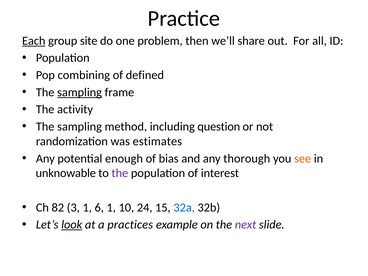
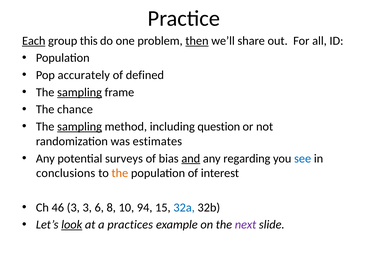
site: site -> this (89, 41)
then underline: none -> present (197, 41)
combining: combining -> accurately (84, 75)
activity: activity -> chance (75, 109)
sampling underline: none -> present (80, 127)
enough: enough -> surveys (124, 158)
and underline: none -> present (191, 158)
thorough: thorough -> regarding (247, 158)
see colour: orange -> blue (303, 158)
unknowable: unknowable -> conclusions (66, 173)
the colour: purple -> orange (120, 173)
82: 82 -> 46 (58, 208)
3 1: 1 -> 3 (87, 208)
6 1: 1 -> 8 (111, 208)
24: 24 -> 94 (145, 208)
